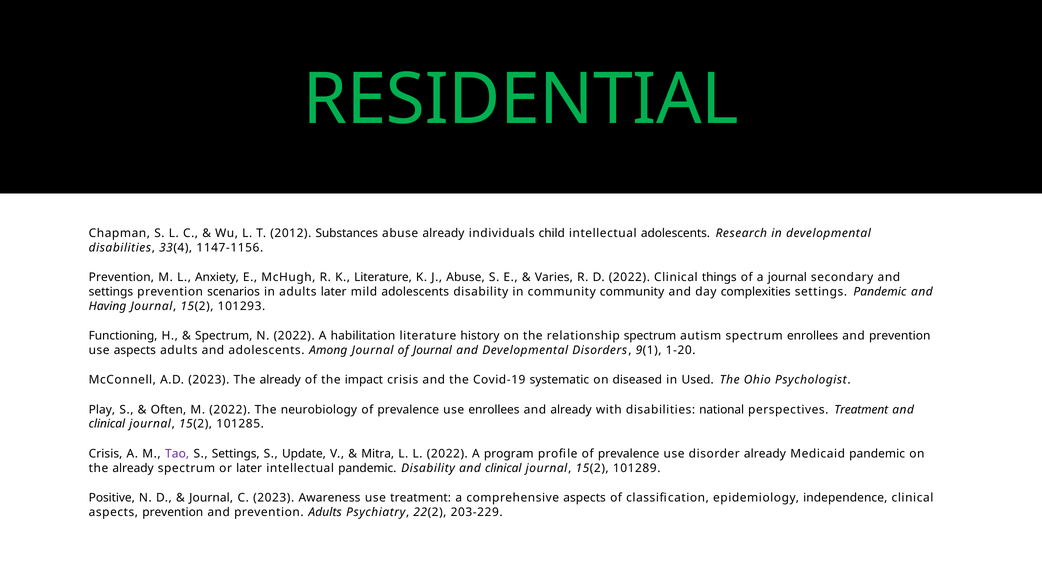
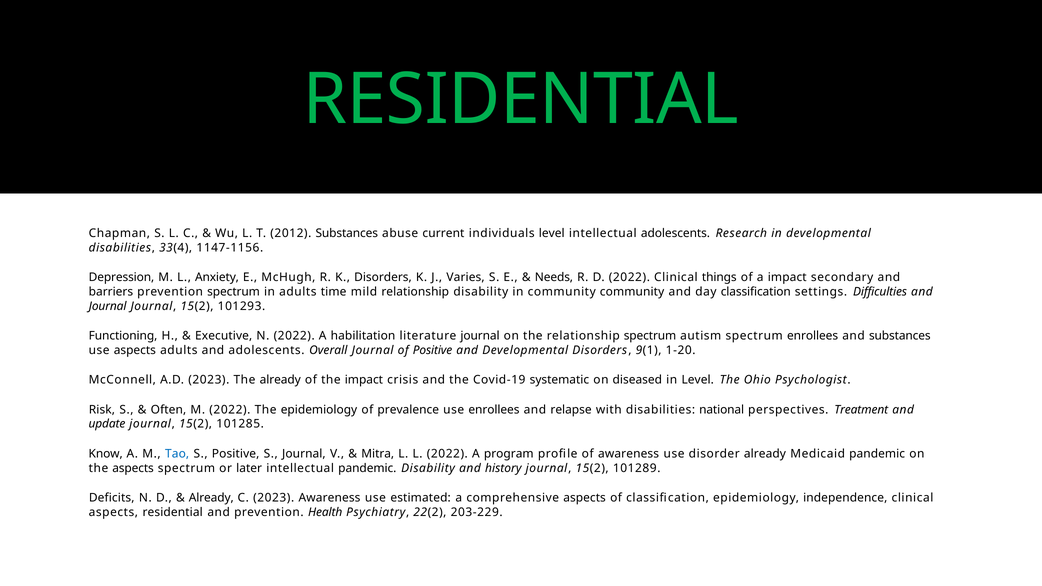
abuse already: already -> current (443, 233)
individuals child: child -> level (552, 233)
Prevention: Prevention -> Depression (121, 277)
K Literature: Literature -> Disorders (383, 277)
J Abuse: Abuse -> Varies (466, 277)
Varies: Varies -> Needs (554, 277)
a journal: journal -> impact (787, 277)
settings: settings -> barriers (111, 292)
prevention scenarios: scenarios -> spectrum (234, 292)
adults later: later -> time (334, 292)
mild adolescents: adolescents -> relationship (415, 292)
day complexities: complexities -> classification (756, 292)
settings Pandemic: Pandemic -> Difficulties (880, 292)
Having: Having -> Journal (108, 306)
Spectrum: Spectrum -> Executive (224, 336)
literature history: history -> journal (480, 336)
prevention: prevention -> substances (900, 336)
Among: Among -> Overall (328, 350)
of Journal: Journal -> Positive (433, 350)
in Used: Used -> Level (698, 380)
Play: Play -> Risk (102, 410)
The neurobiology: neurobiology -> epidemiology (319, 410)
and already: already -> relapse (571, 410)
clinical: clinical -> update (107, 424)
Crisis: Crisis -> Know (106, 454)
Tao colour: purple -> blue (177, 454)
S Settings: Settings -> Positive (236, 454)
S Update: Update -> Journal (304, 454)
profile of prevalence: prevalence -> awareness (629, 454)
already: already -> aspects (133, 468)
Disability and clinical: clinical -> history (503, 468)
Positive: Positive -> Deficits (112, 498)
Journal: Journal -> Already (211, 498)
use treatment: treatment -> estimated (421, 498)
aspects prevention: prevention -> residential (173, 512)
prevention Adults: Adults -> Health (325, 512)
